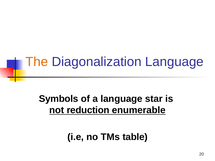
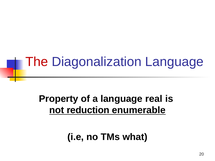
The colour: orange -> red (37, 62)
Symbols: Symbols -> Property (59, 99)
star: star -> real (154, 99)
table: table -> what (135, 137)
